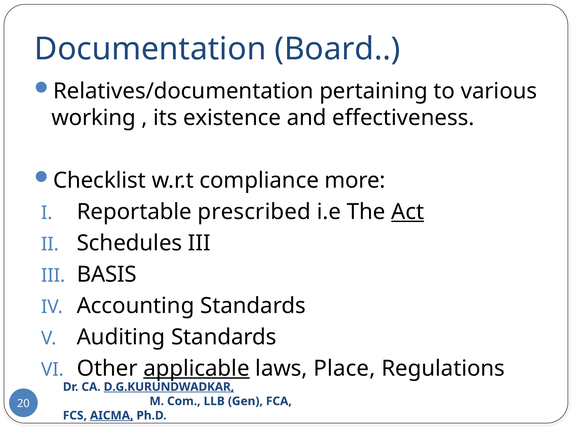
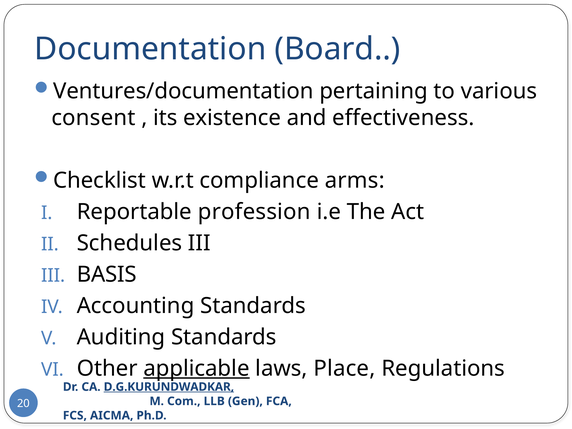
Relatives/documentation: Relatives/documentation -> Ventures/documentation (183, 91)
working: working -> consent (93, 118)
more: more -> arms (355, 181)
prescribed: prescribed -> profession (254, 212)
Act underline: present -> none (408, 212)
AICMA underline: present -> none (112, 415)
